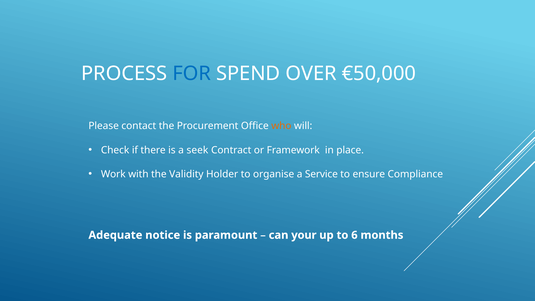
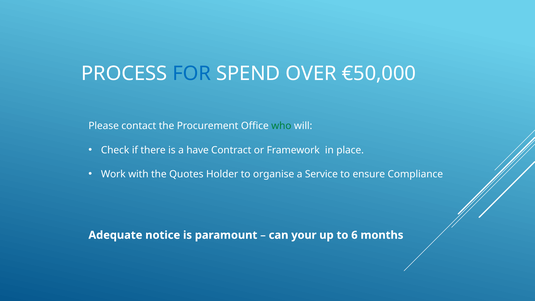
who colour: orange -> green (281, 126)
seek: seek -> have (198, 150)
Validity: Validity -> Quotes (186, 174)
